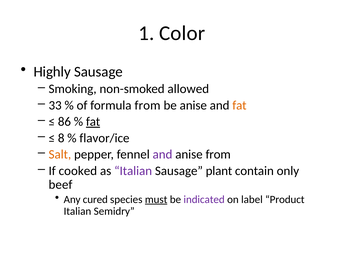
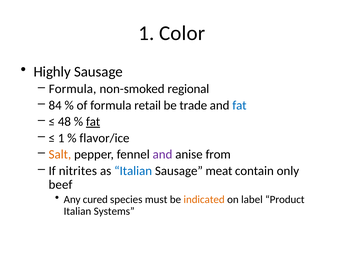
Smoking: Smoking -> Formula (73, 89)
allowed: allowed -> regional (188, 89)
33: 33 -> 84 (55, 105)
formula from: from -> retail (148, 105)
be anise: anise -> trade (193, 105)
fat colour: orange -> blue (239, 105)
86: 86 -> 48 (64, 122)
8: 8 -> 1 (61, 138)
cooked: cooked -> nitrites (78, 171)
Italian colour: purple -> blue (133, 171)
plant: plant -> meat (219, 171)
must underline: present -> none (156, 199)
indicated colour: purple -> orange (204, 199)
Semidry: Semidry -> Systems (114, 211)
